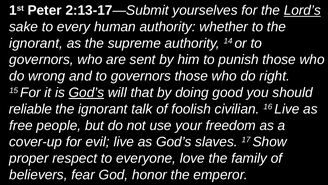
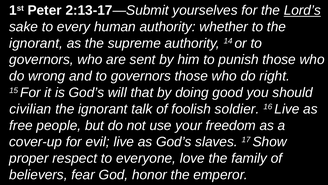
God’s underline: present -> none (86, 92)
reliable: reliable -> civilian (30, 109)
civilian: civilian -> soldier (237, 109)
